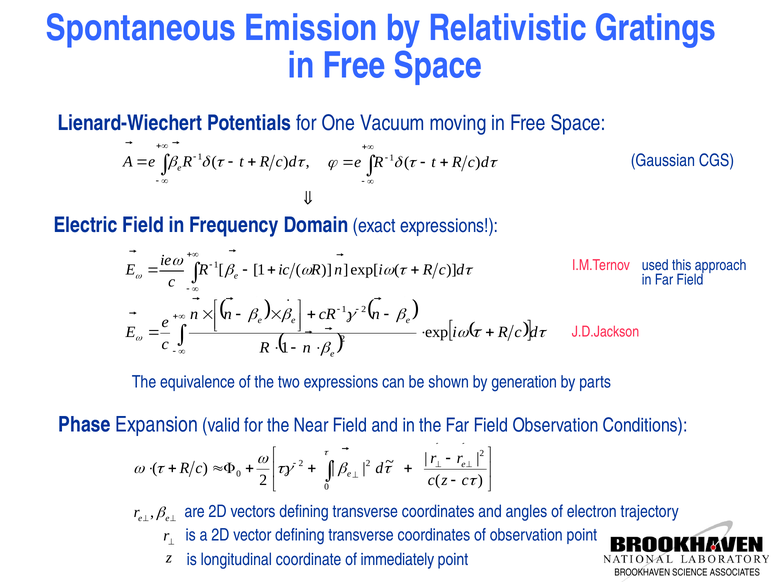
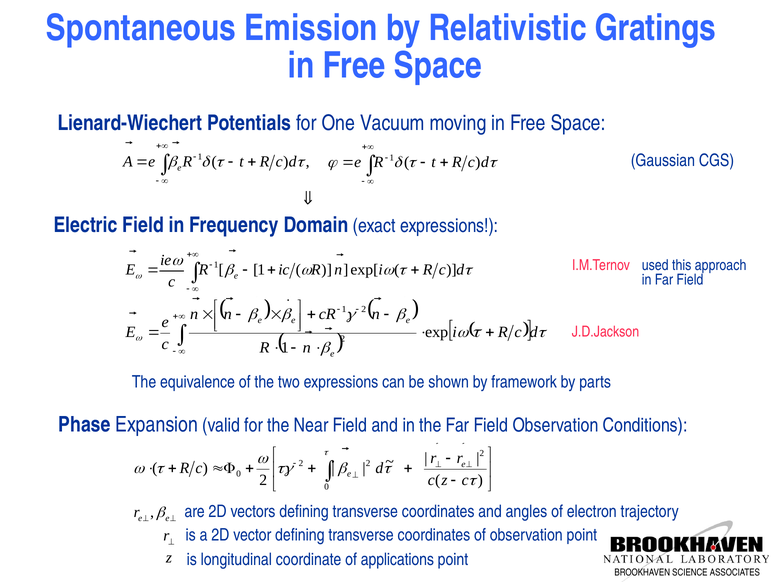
generation: generation -> framework (524, 382)
immediately: immediately -> applications (397, 559)
